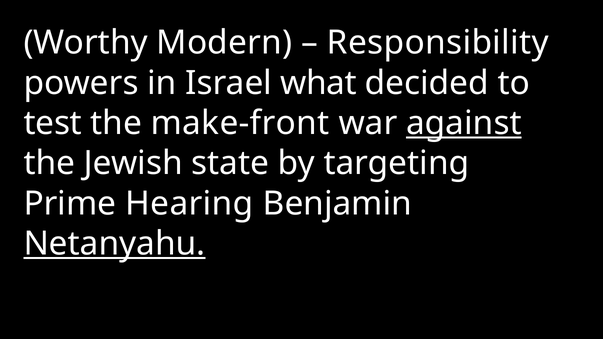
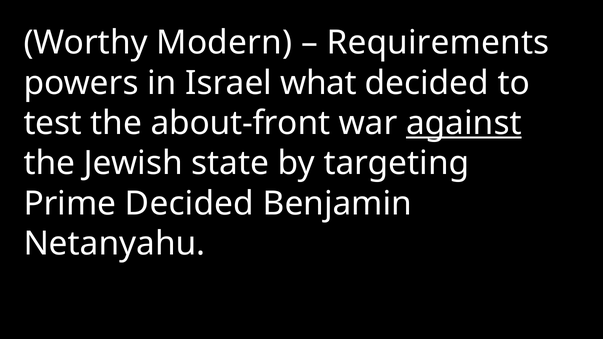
Responsibility: Responsibility -> Requirements (438, 43)
make-front: make-front -> about-front (240, 123)
Prime Hearing: Hearing -> Decided (189, 204)
Netanyahu underline: present -> none (114, 244)
